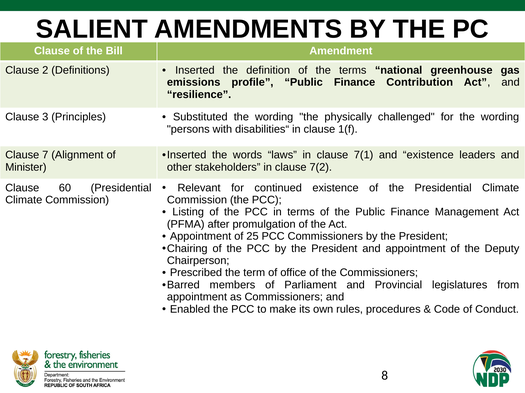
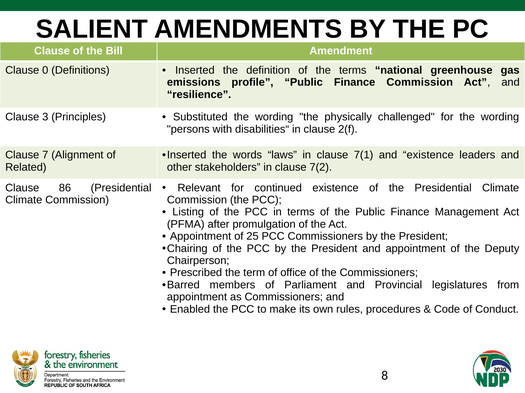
2: 2 -> 0 (45, 70)
Finance Contribution: Contribution -> Commission (420, 83)
1(f: 1(f -> 2(f (348, 129)
Minister: Minister -> Related (26, 168)
60: 60 -> 86 (65, 188)
